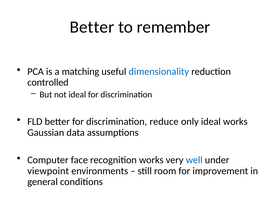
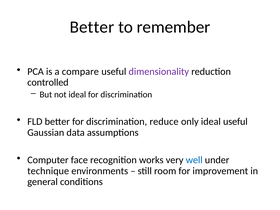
matching: matching -> compare (80, 72)
dimensionality colour: blue -> purple (159, 72)
ideal works: works -> useful (235, 122)
viewpoint: viewpoint -> technique (48, 171)
